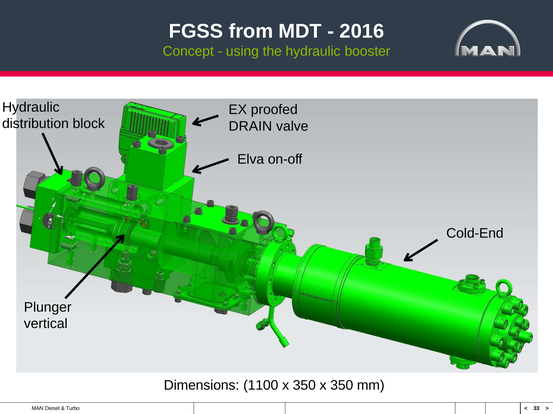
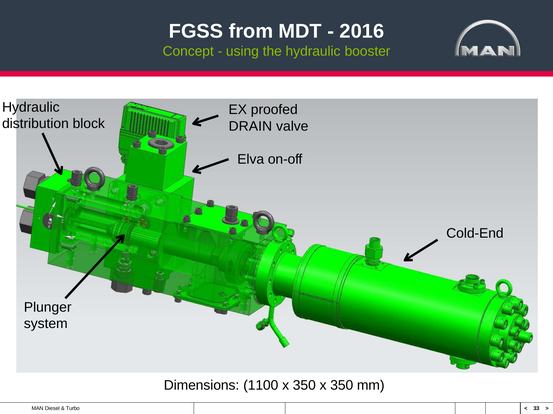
vertical: vertical -> system (46, 324)
